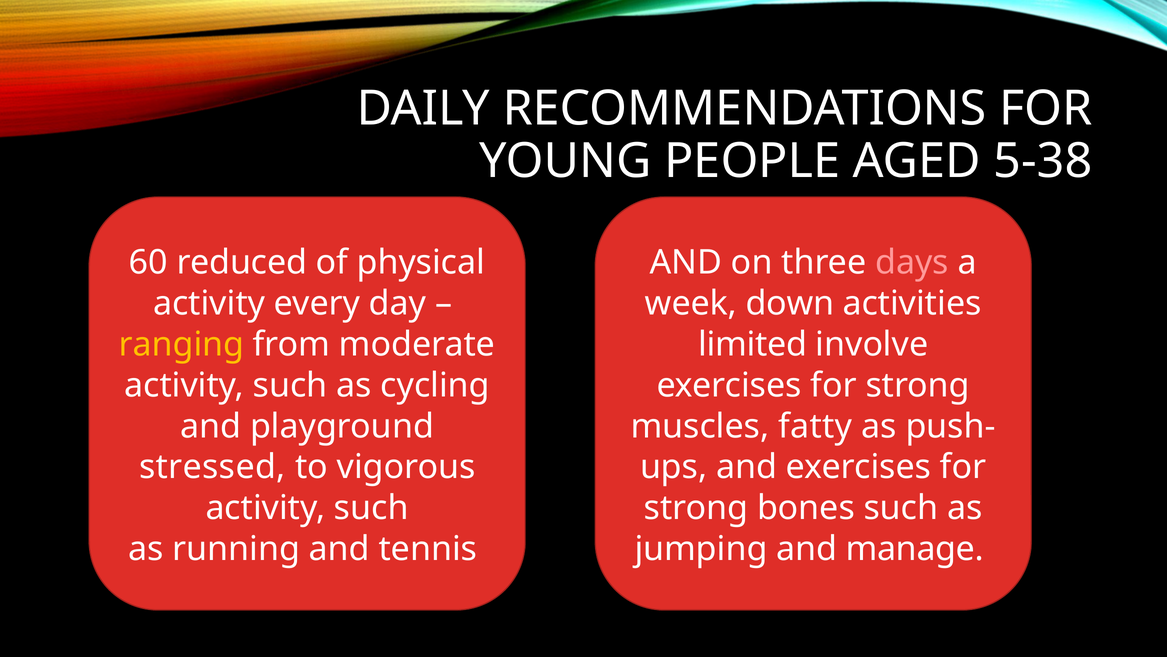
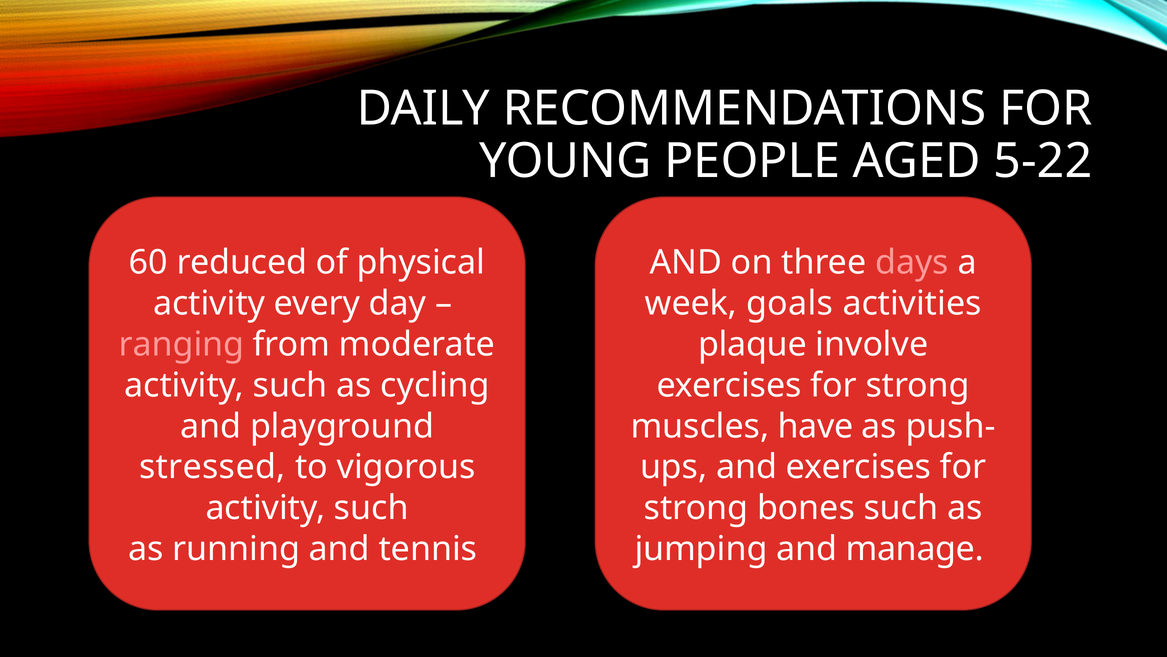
5-38: 5-38 -> 5-22 (1043, 161)
down: down -> goals (790, 303)
ranging colour: yellow -> pink (181, 344)
limited: limited -> plaque (753, 344)
fatty: fatty -> have (815, 426)
